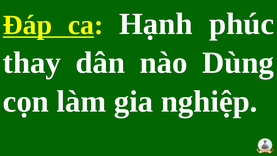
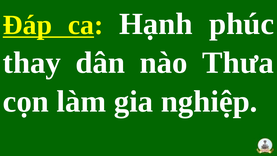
Dùng: Dùng -> Thưa (238, 63)
